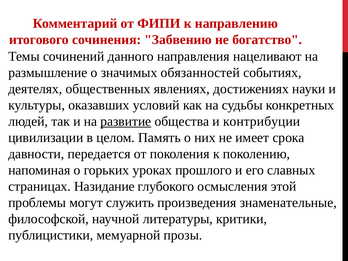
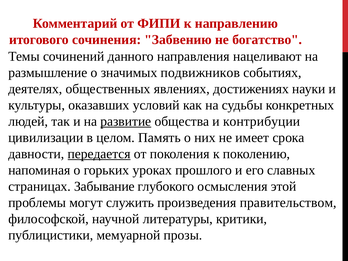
обязанностей: обязанностей -> подвижников (200, 73)
передается underline: none -> present (99, 154)
Назидание: Назидание -> Забывание (104, 186)
знаменательные: знаменательные -> правительством (288, 203)
